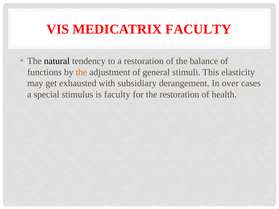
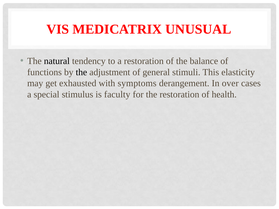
MEDICATRIX FACULTY: FACULTY -> UNUSUAL (198, 29)
the colour: orange -> black (81, 72)
subsidiary: subsidiary -> symptoms (137, 83)
